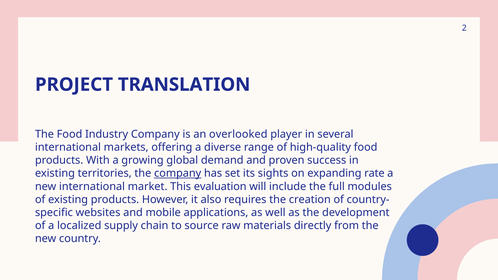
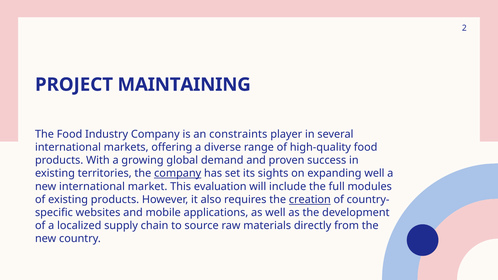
TRANSLATION: TRANSLATION -> MAINTAINING (184, 85)
overlooked: overlooked -> constraints (238, 134)
expanding rate: rate -> well (374, 173)
creation underline: none -> present (310, 200)
